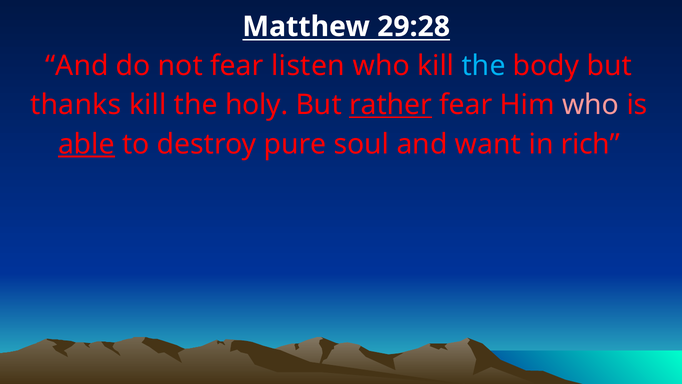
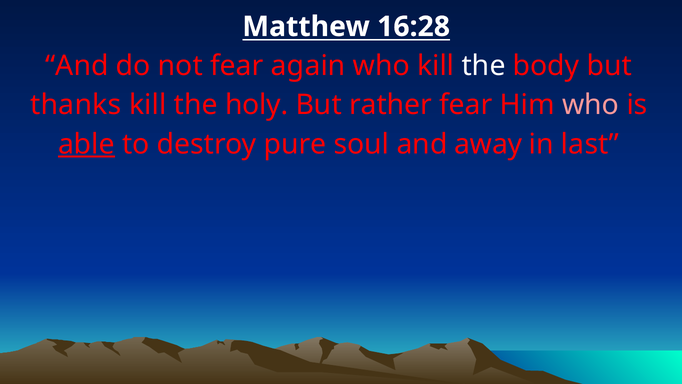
29:28: 29:28 -> 16:28 (414, 27)
listen: listen -> again (308, 66)
the colour: light blue -> white (484, 66)
rather underline: present -> none (391, 105)
want: want -> away (488, 144)
rich: rich -> last (590, 144)
